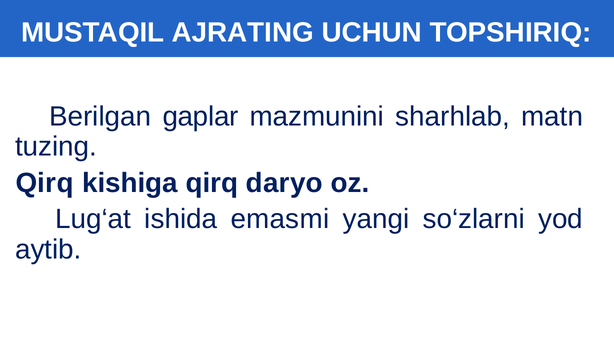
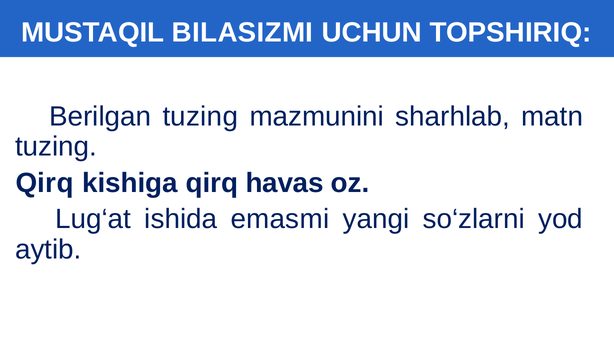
AJRATING: AJRATING -> BILASIZMI (243, 33)
Berilgan gaplar: gaplar -> tuzing (200, 117)
daryo: daryo -> havas (285, 183)
